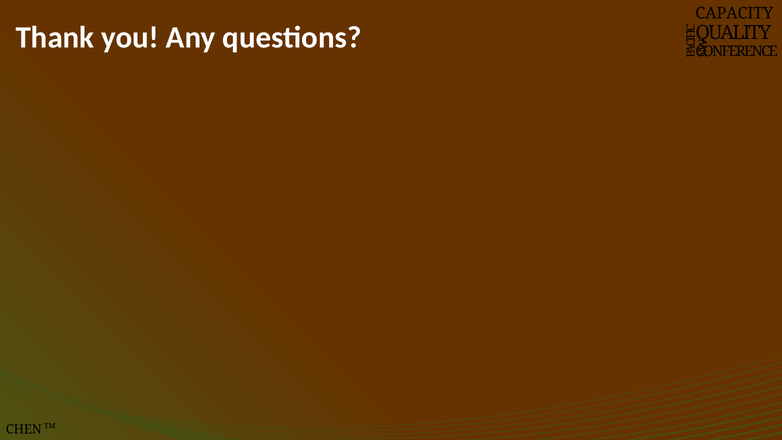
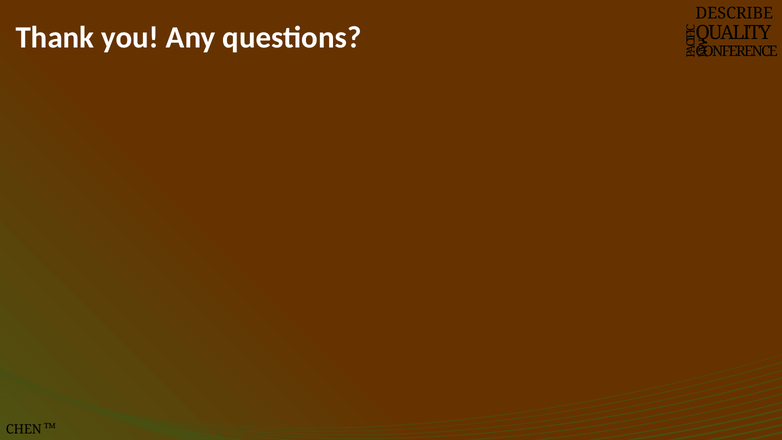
CAPACITY: CAPACITY -> DESCRIBE (734, 14)
